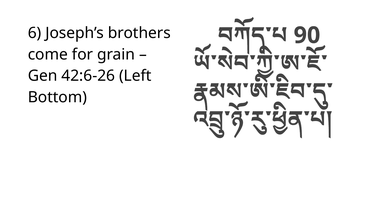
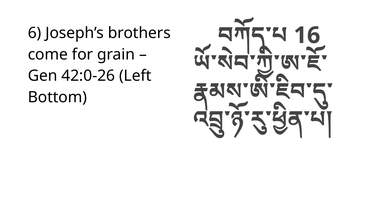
90: 90 -> 16 (307, 35)
42:6-26: 42:6-26 -> 42:0-26 (88, 76)
